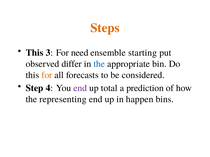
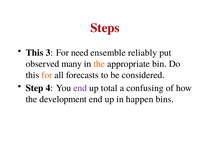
Steps colour: orange -> red (105, 28)
starting: starting -> reliably (143, 53)
differ: differ -> many (72, 64)
the colour: blue -> orange (99, 64)
prediction: prediction -> confusing (145, 88)
representing: representing -> development (63, 99)
